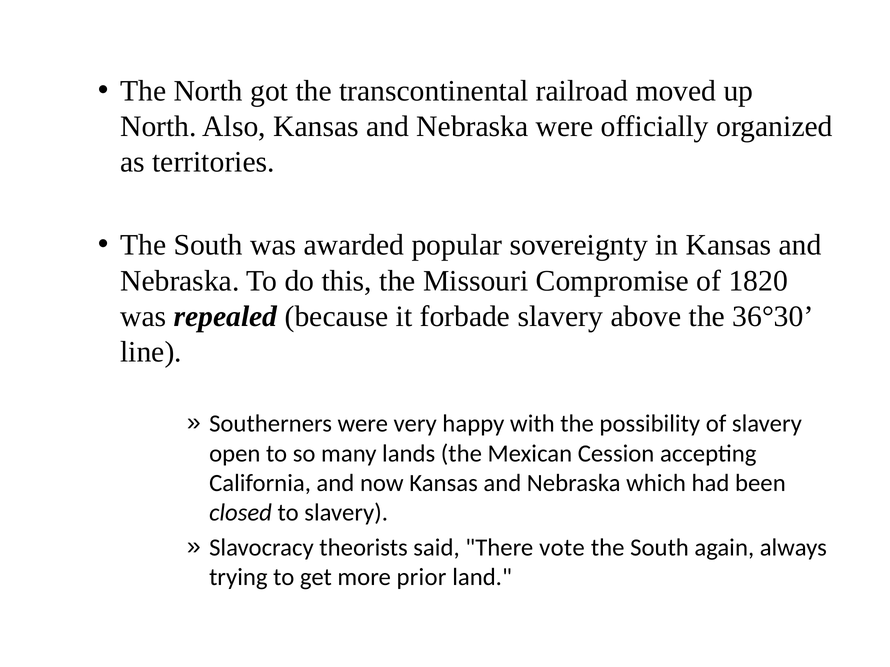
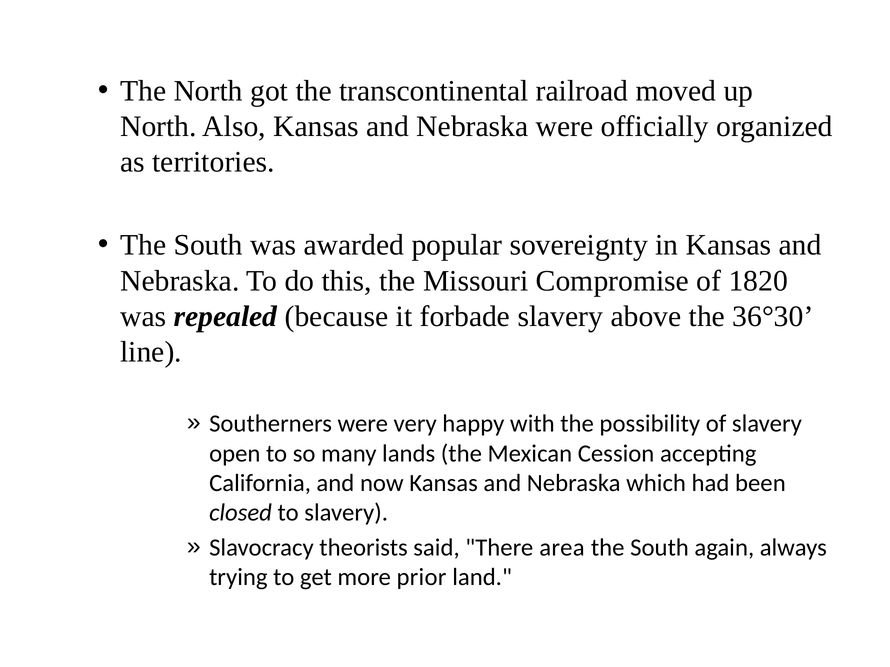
vote: vote -> area (562, 548)
